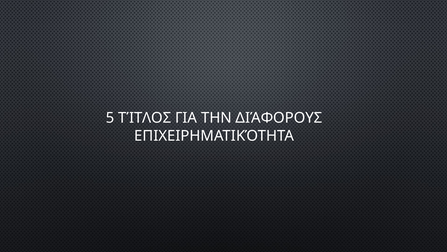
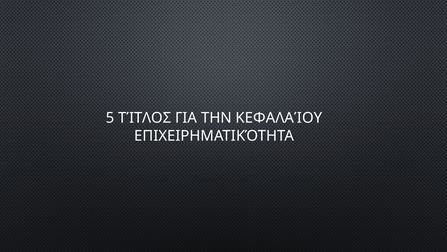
ΔΙΆΦΟΡΟΥΣ: ΔΙΆΦΟΡΟΥΣ -> ΚΕΦΑΛΑΊΟΥ (279, 118)
